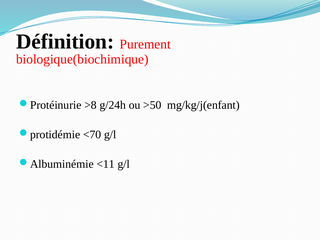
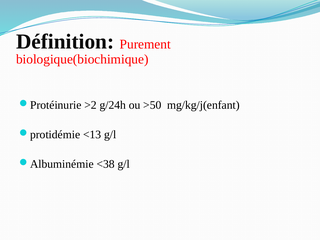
>8: >8 -> >2 (91, 105)
<70: <70 -> <13 (92, 135)
<11: <11 -> <38 (106, 164)
